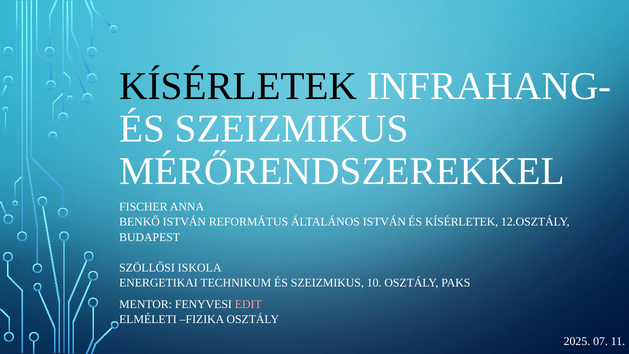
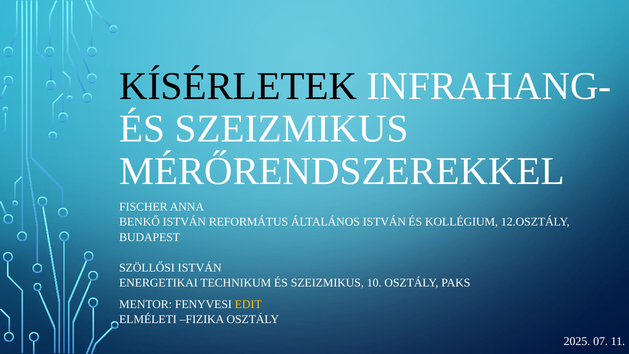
ÉS KÍSÉRLETEK: KÍSÉRLETEK -> KOLLÉGIUM (462, 222)
SZÖLLŐSI ISKOLA: ISKOLA -> ISTVÁN (200, 268)
EDIT colour: pink -> yellow (248, 304)
